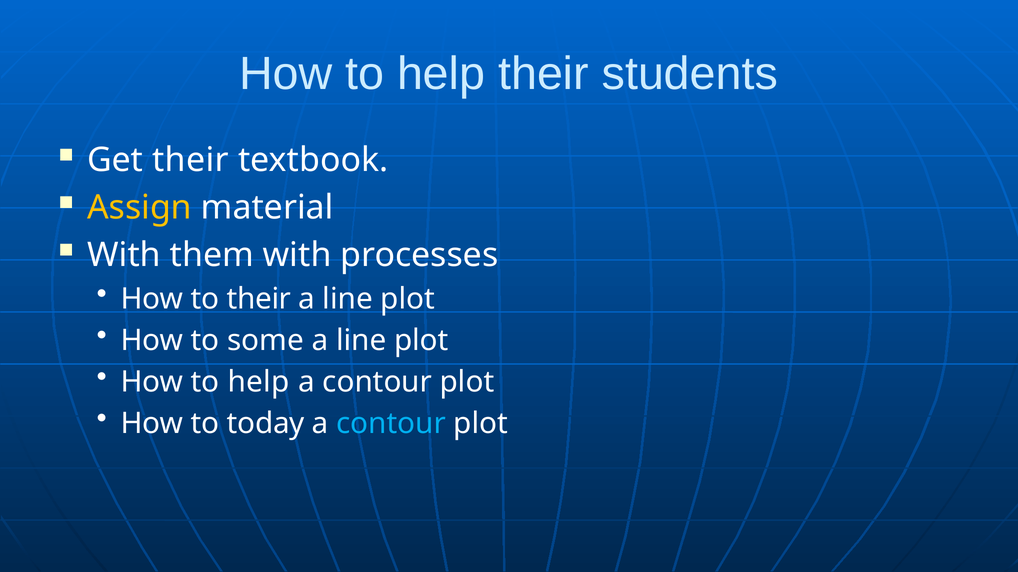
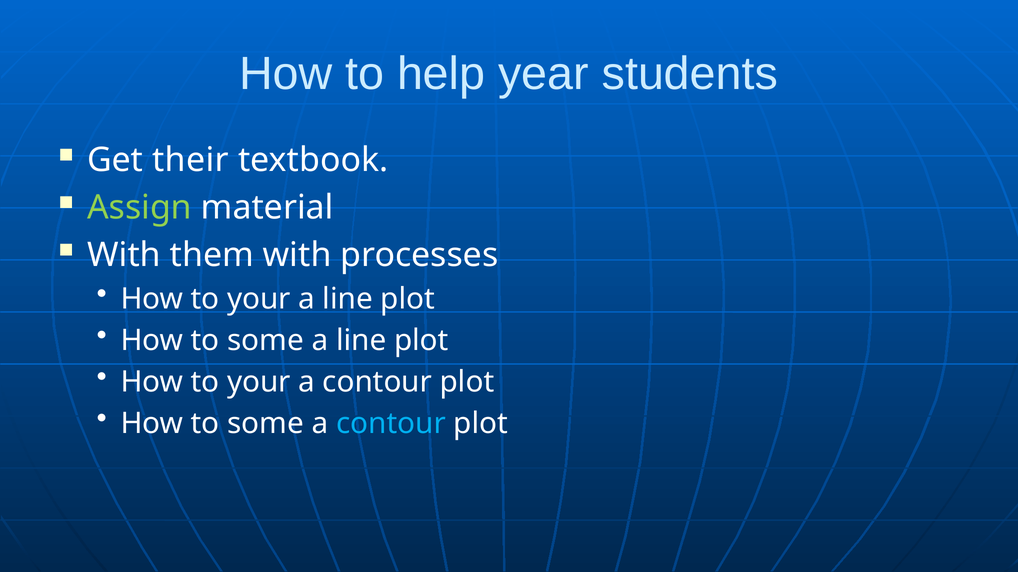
help their: their -> year (544, 74)
Assign colour: yellow -> light green (140, 208)
their: their -> your (259, 299)
help: help -> your (259, 382)
today: today -> some (266, 424)
